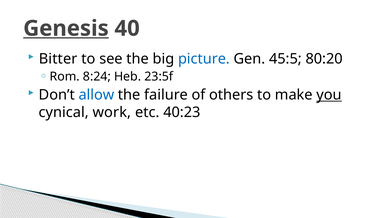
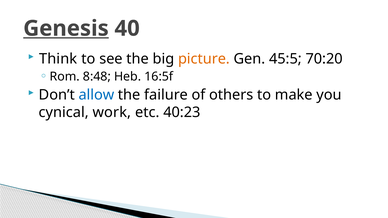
Bitter: Bitter -> Think (58, 59)
picture colour: blue -> orange (204, 59)
80:20: 80:20 -> 70:20 (324, 59)
8:24: 8:24 -> 8:48 (97, 77)
23:5f: 23:5f -> 16:5f (159, 77)
you underline: present -> none (329, 95)
